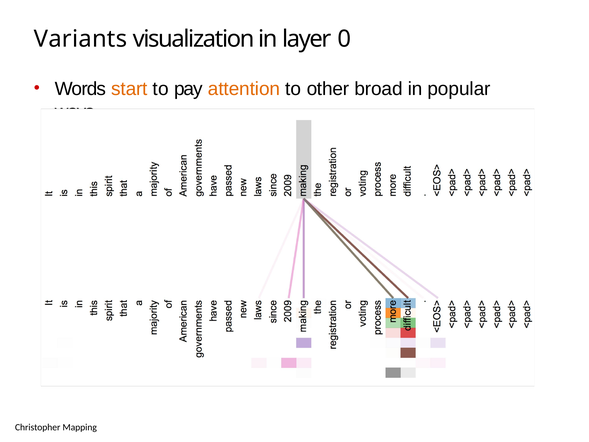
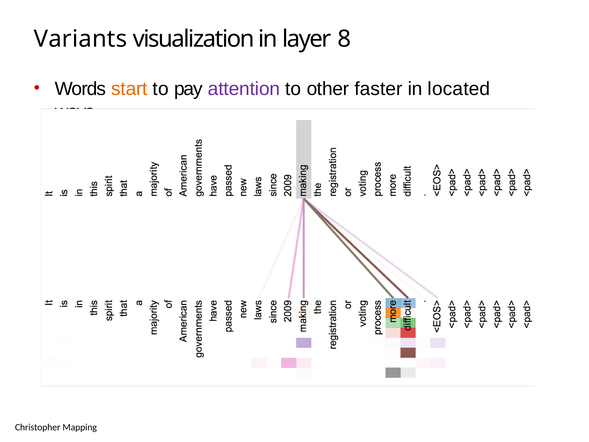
0: 0 -> 8 (344, 39)
attention colour: orange -> purple (244, 89)
broad: broad -> faster (378, 89)
popular: popular -> located (459, 89)
